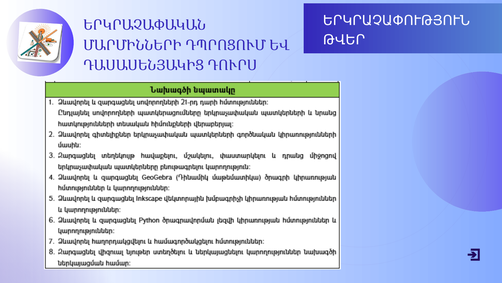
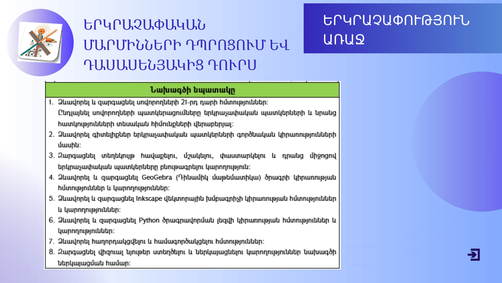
ԹՎԵՐ: ԹՎԵՐ -> ԱՌԱՋ (344, 40)
